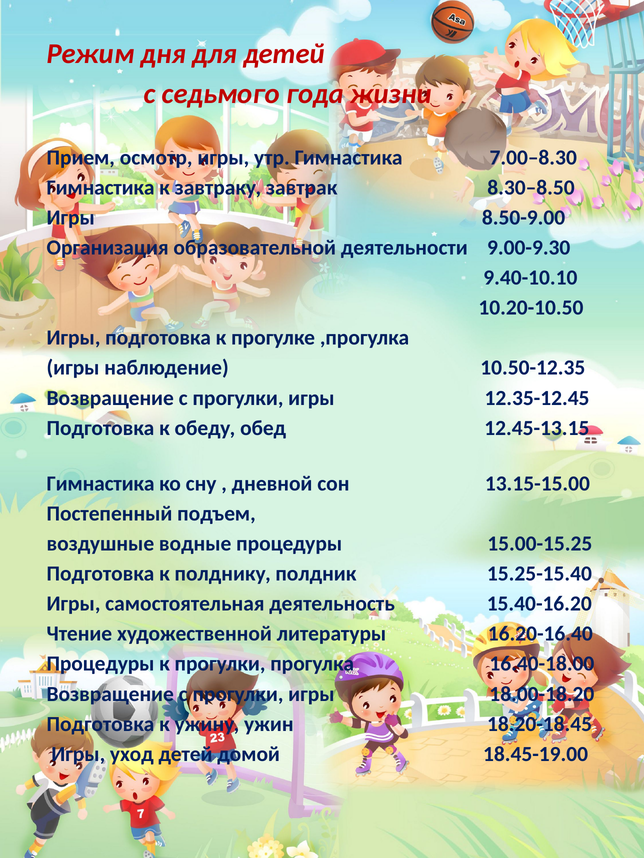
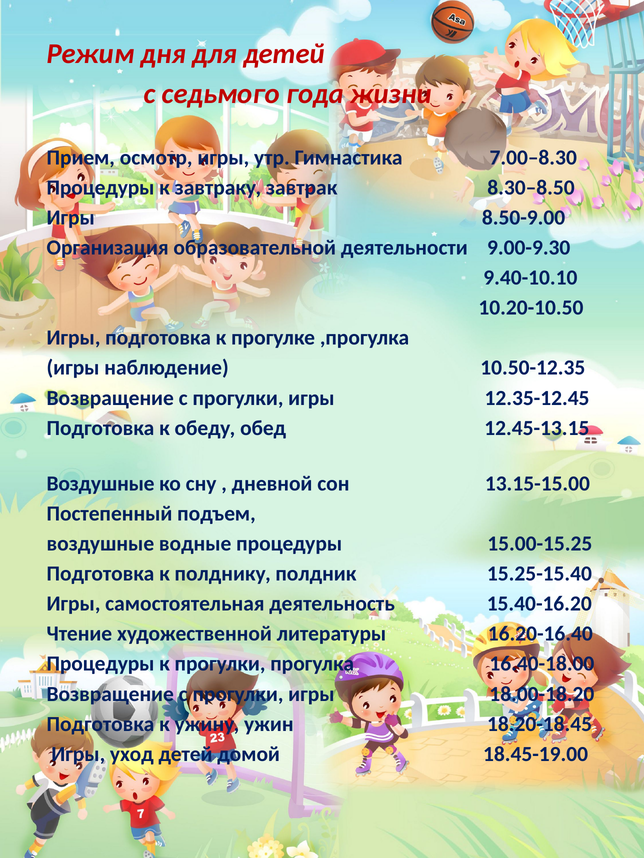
Гимнастика: Гимнастика -> Процедуры (101, 188)
Гимнастика: Гимнастика -> Воздушные (101, 484)
